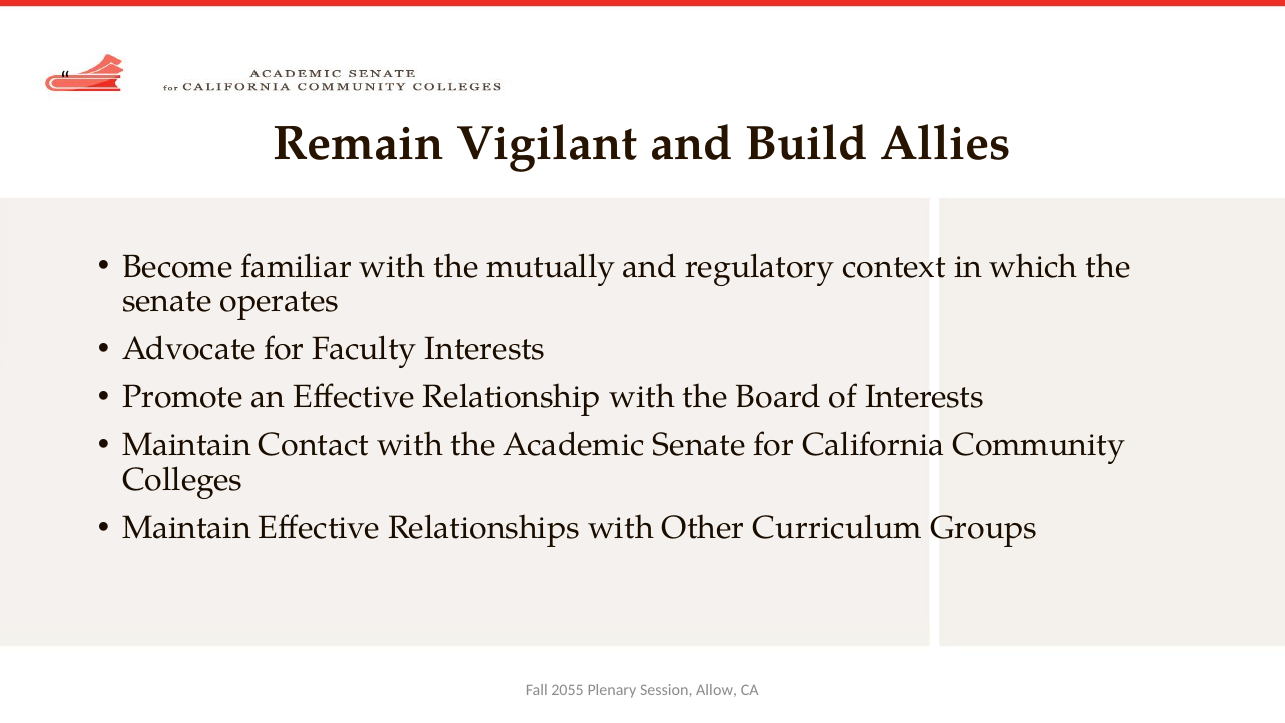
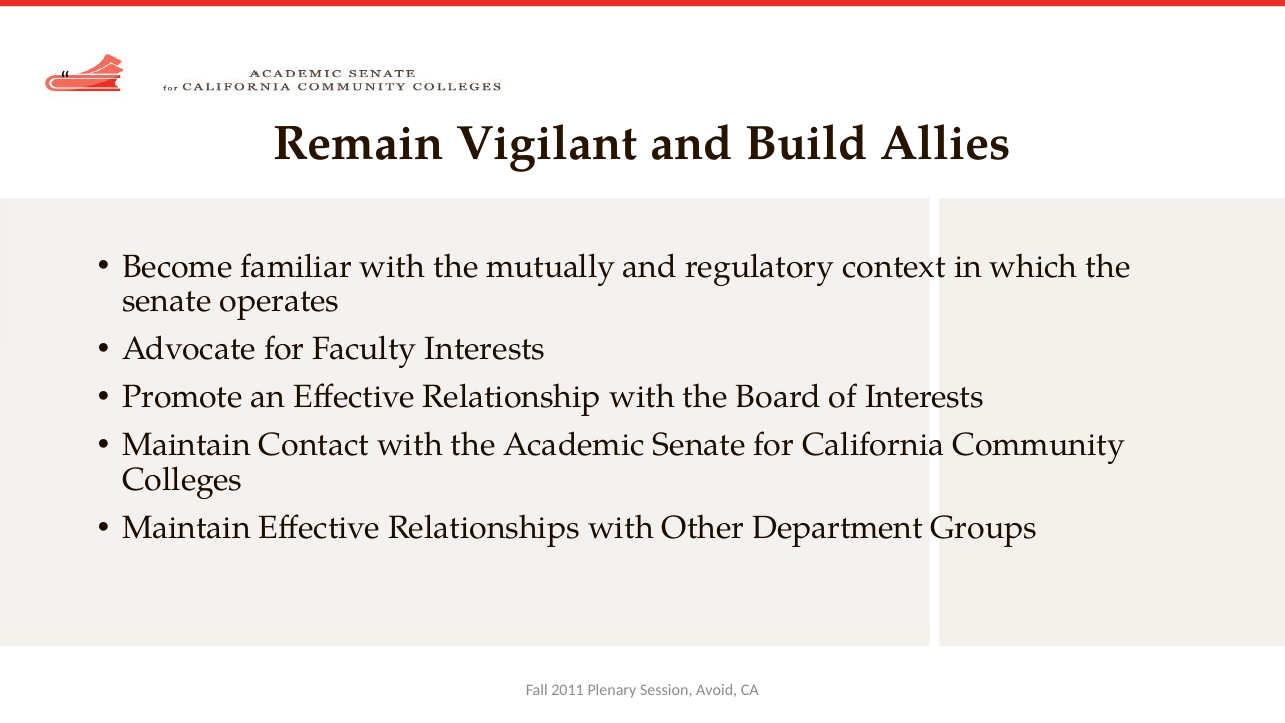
Curriculum: Curriculum -> Department (838, 528)
2055: 2055 -> 2011 (568, 690)
Allow: Allow -> Avoid (717, 690)
